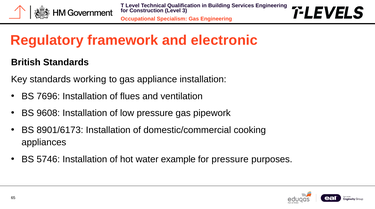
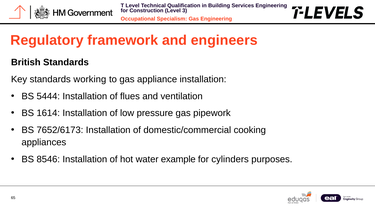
electronic: electronic -> engineers (224, 40)
7696: 7696 -> 5444 (48, 96)
9608: 9608 -> 1614 (48, 113)
8901/6173: 8901/6173 -> 7652/6173 (60, 130)
5746: 5746 -> 8546 (48, 160)
for pressure: pressure -> cylinders (230, 160)
